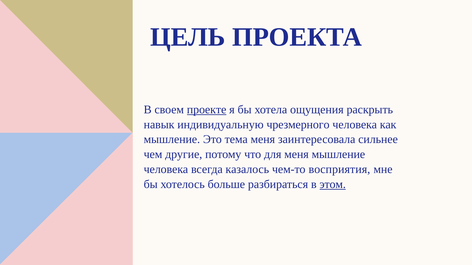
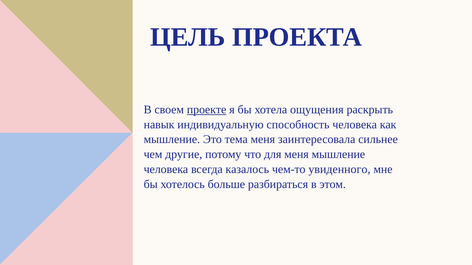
чрезмерного: чрезмерного -> способность (298, 125)
восприятия: восприятия -> увиденного (339, 170)
этом underline: present -> none (333, 185)
